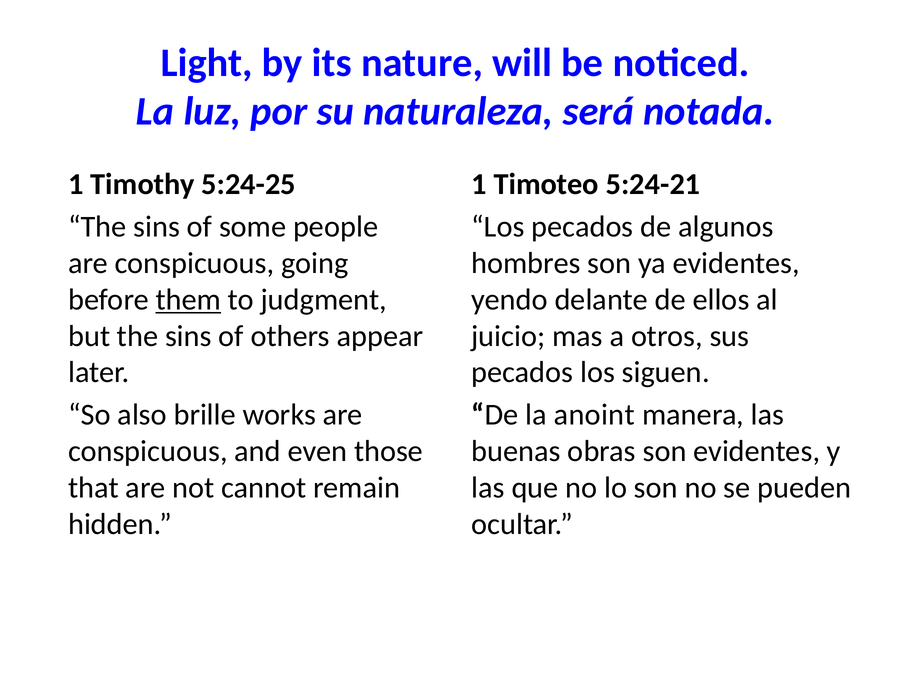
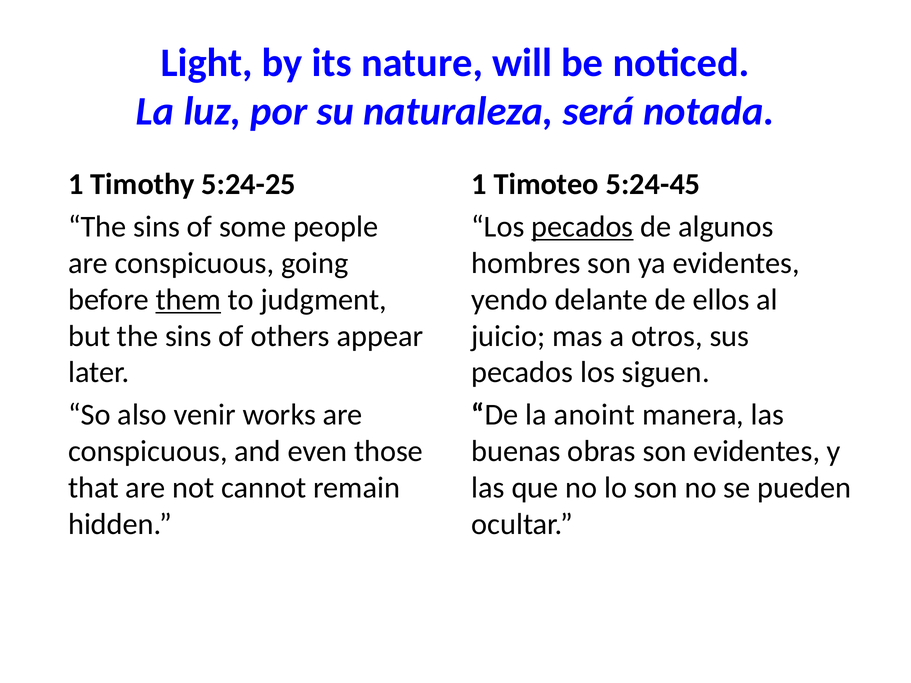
5:24-21: 5:24-21 -> 5:24-45 (653, 184)
pecados underline: none -> present (582, 227)
brille: brille -> venir (205, 415)
